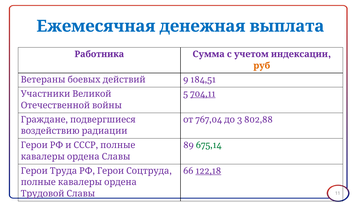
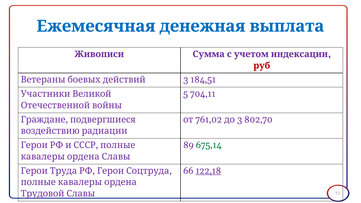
Работника: Работника -> Живописи (99, 54)
руб colour: orange -> red (262, 66)
9: 9 -> 3 (186, 80)
704,11 underline: present -> none (203, 94)
767,04: 767,04 -> 761,02 (209, 120)
802,88: 802,88 -> 802,70 (258, 120)
